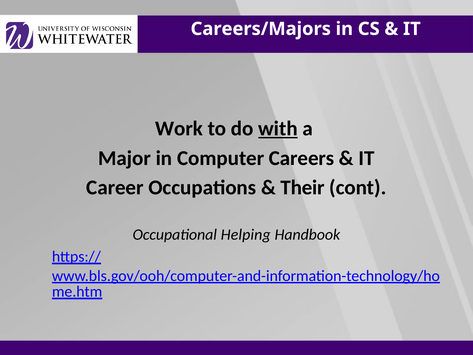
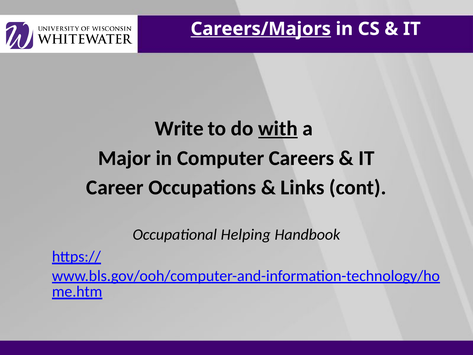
Careers/Majors underline: none -> present (261, 29)
Work: Work -> Write (179, 129)
Their: Their -> Links (303, 188)
